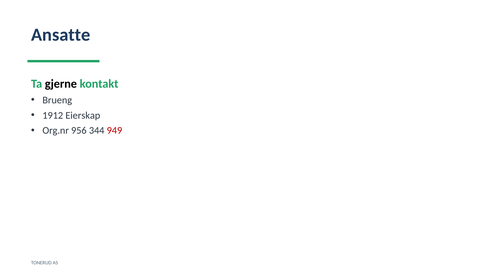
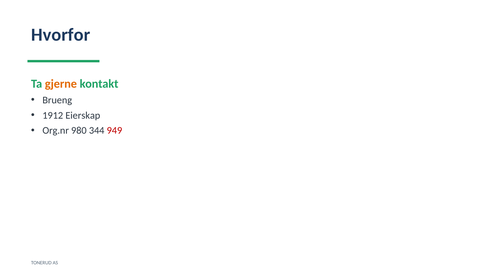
Ansatte: Ansatte -> Hvorfor (61, 35)
gjerne colour: black -> orange (61, 84)
956: 956 -> 980 (79, 131)
